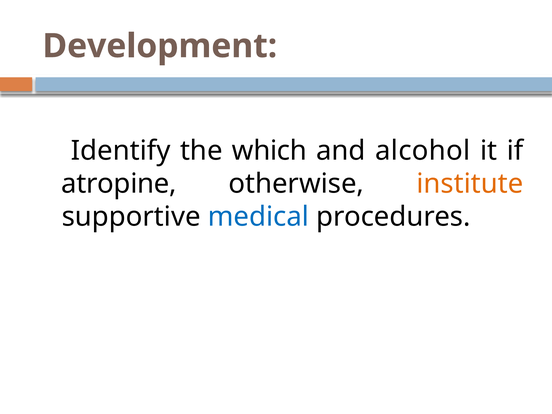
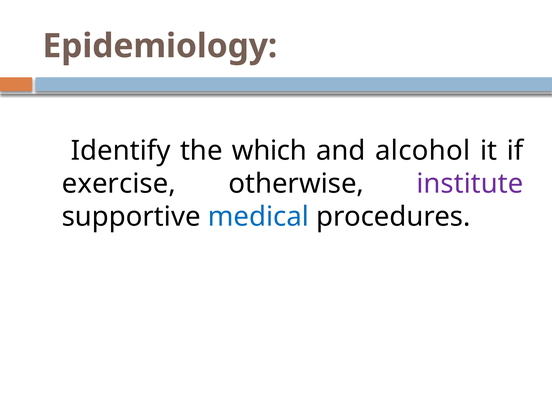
Development: Development -> Epidemiology (160, 46)
atropine: atropine -> exercise (119, 184)
institute colour: orange -> purple (470, 184)
